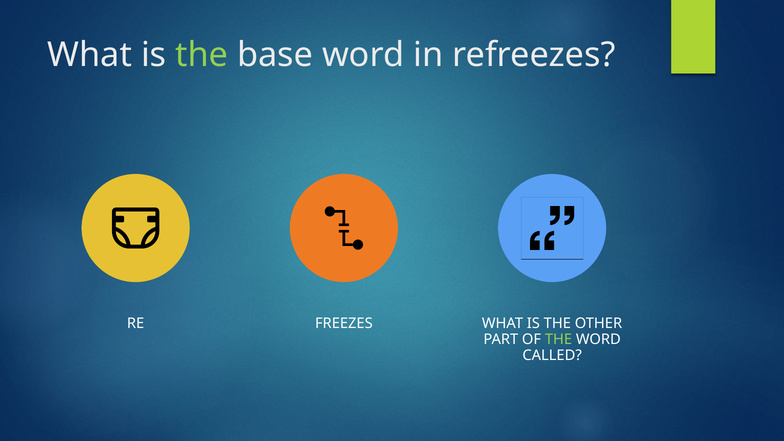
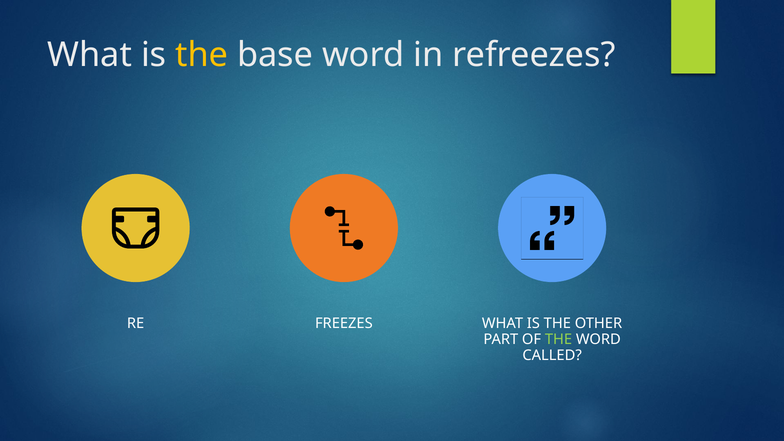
the colour: light green -> yellow (202, 55)
